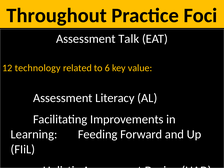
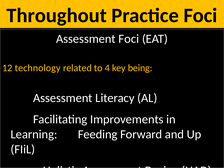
Assessment Talk: Talk -> Foci (129, 39)
6: 6 -> 4 (107, 68)
value: value -> being (140, 68)
